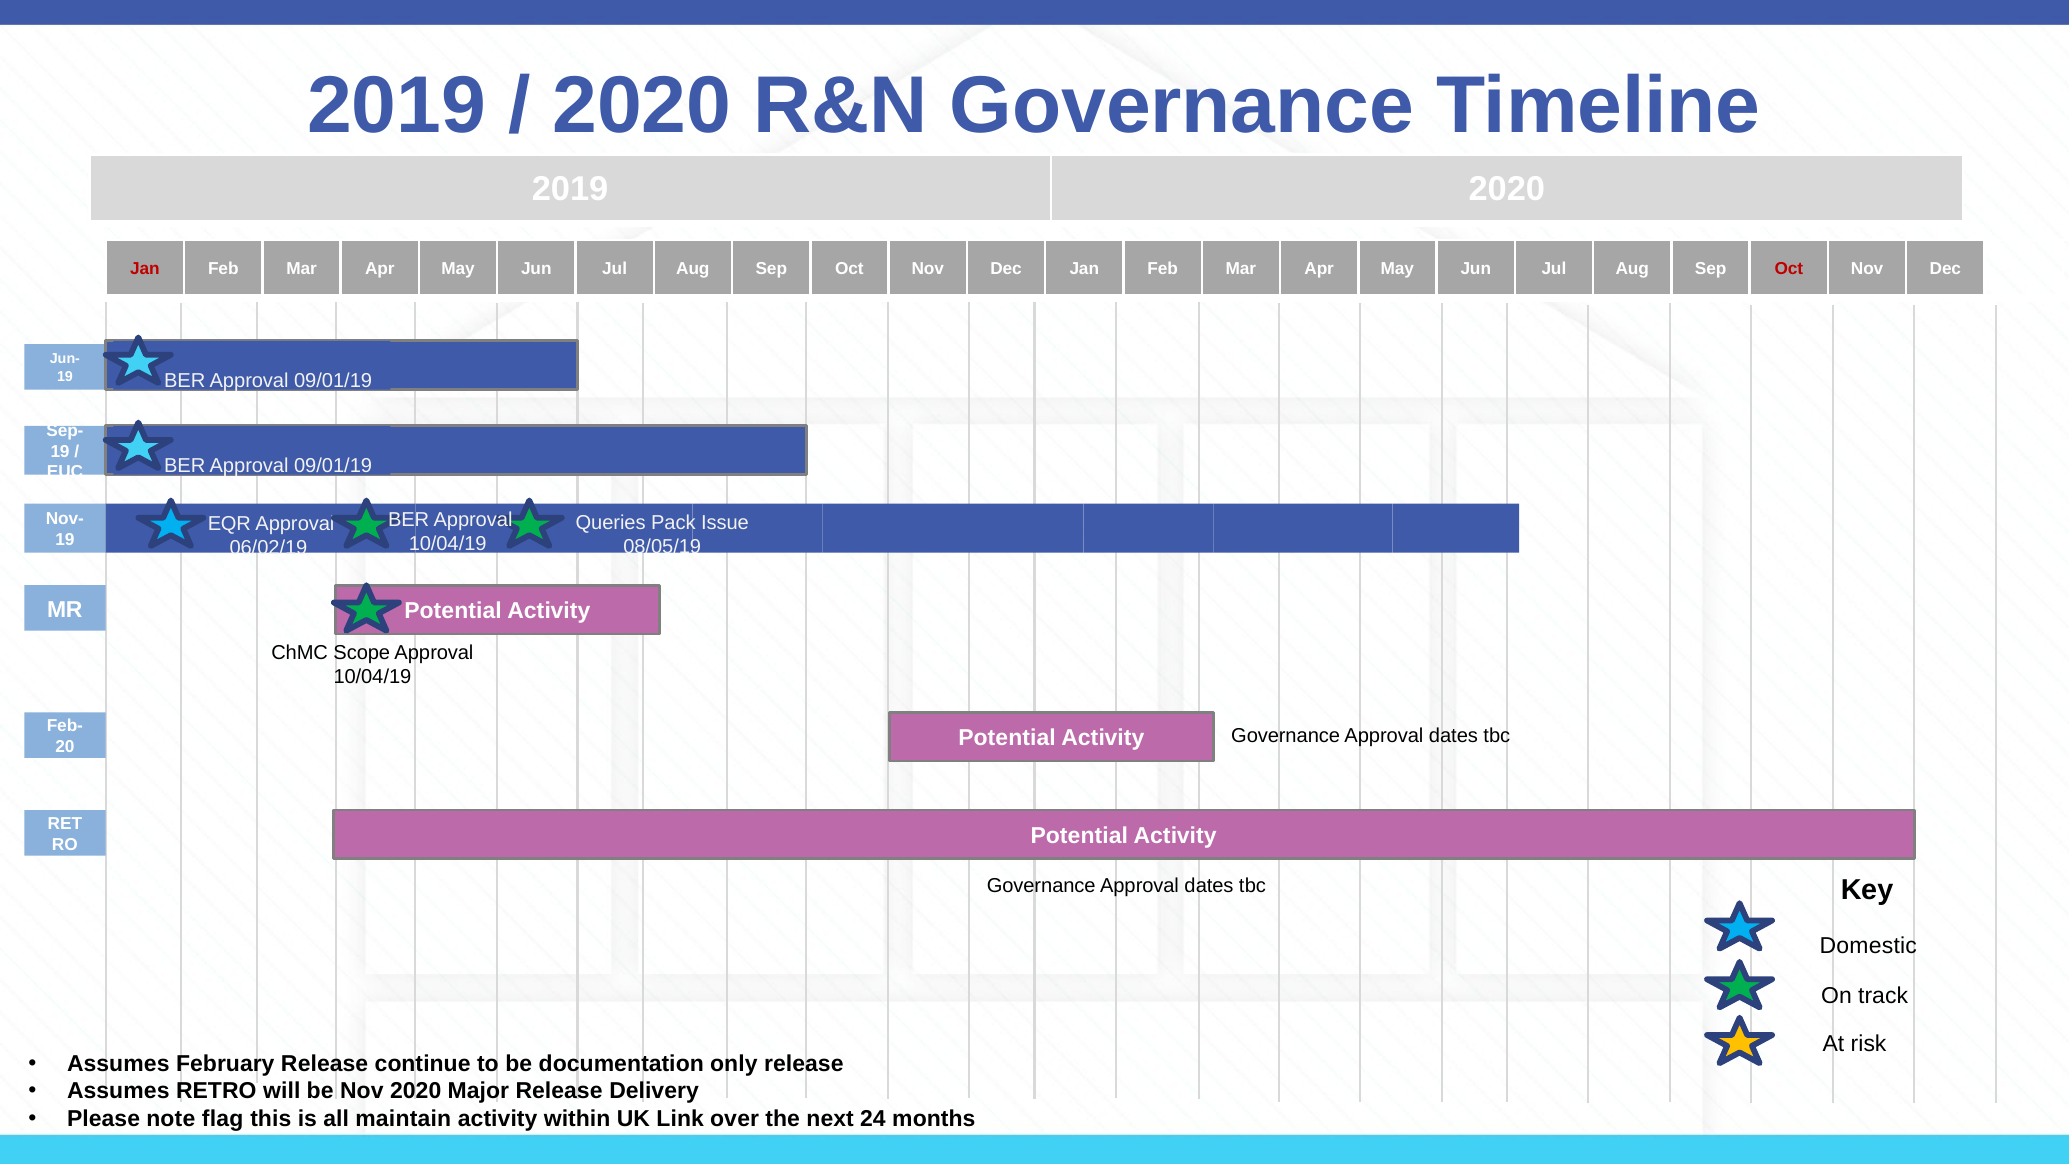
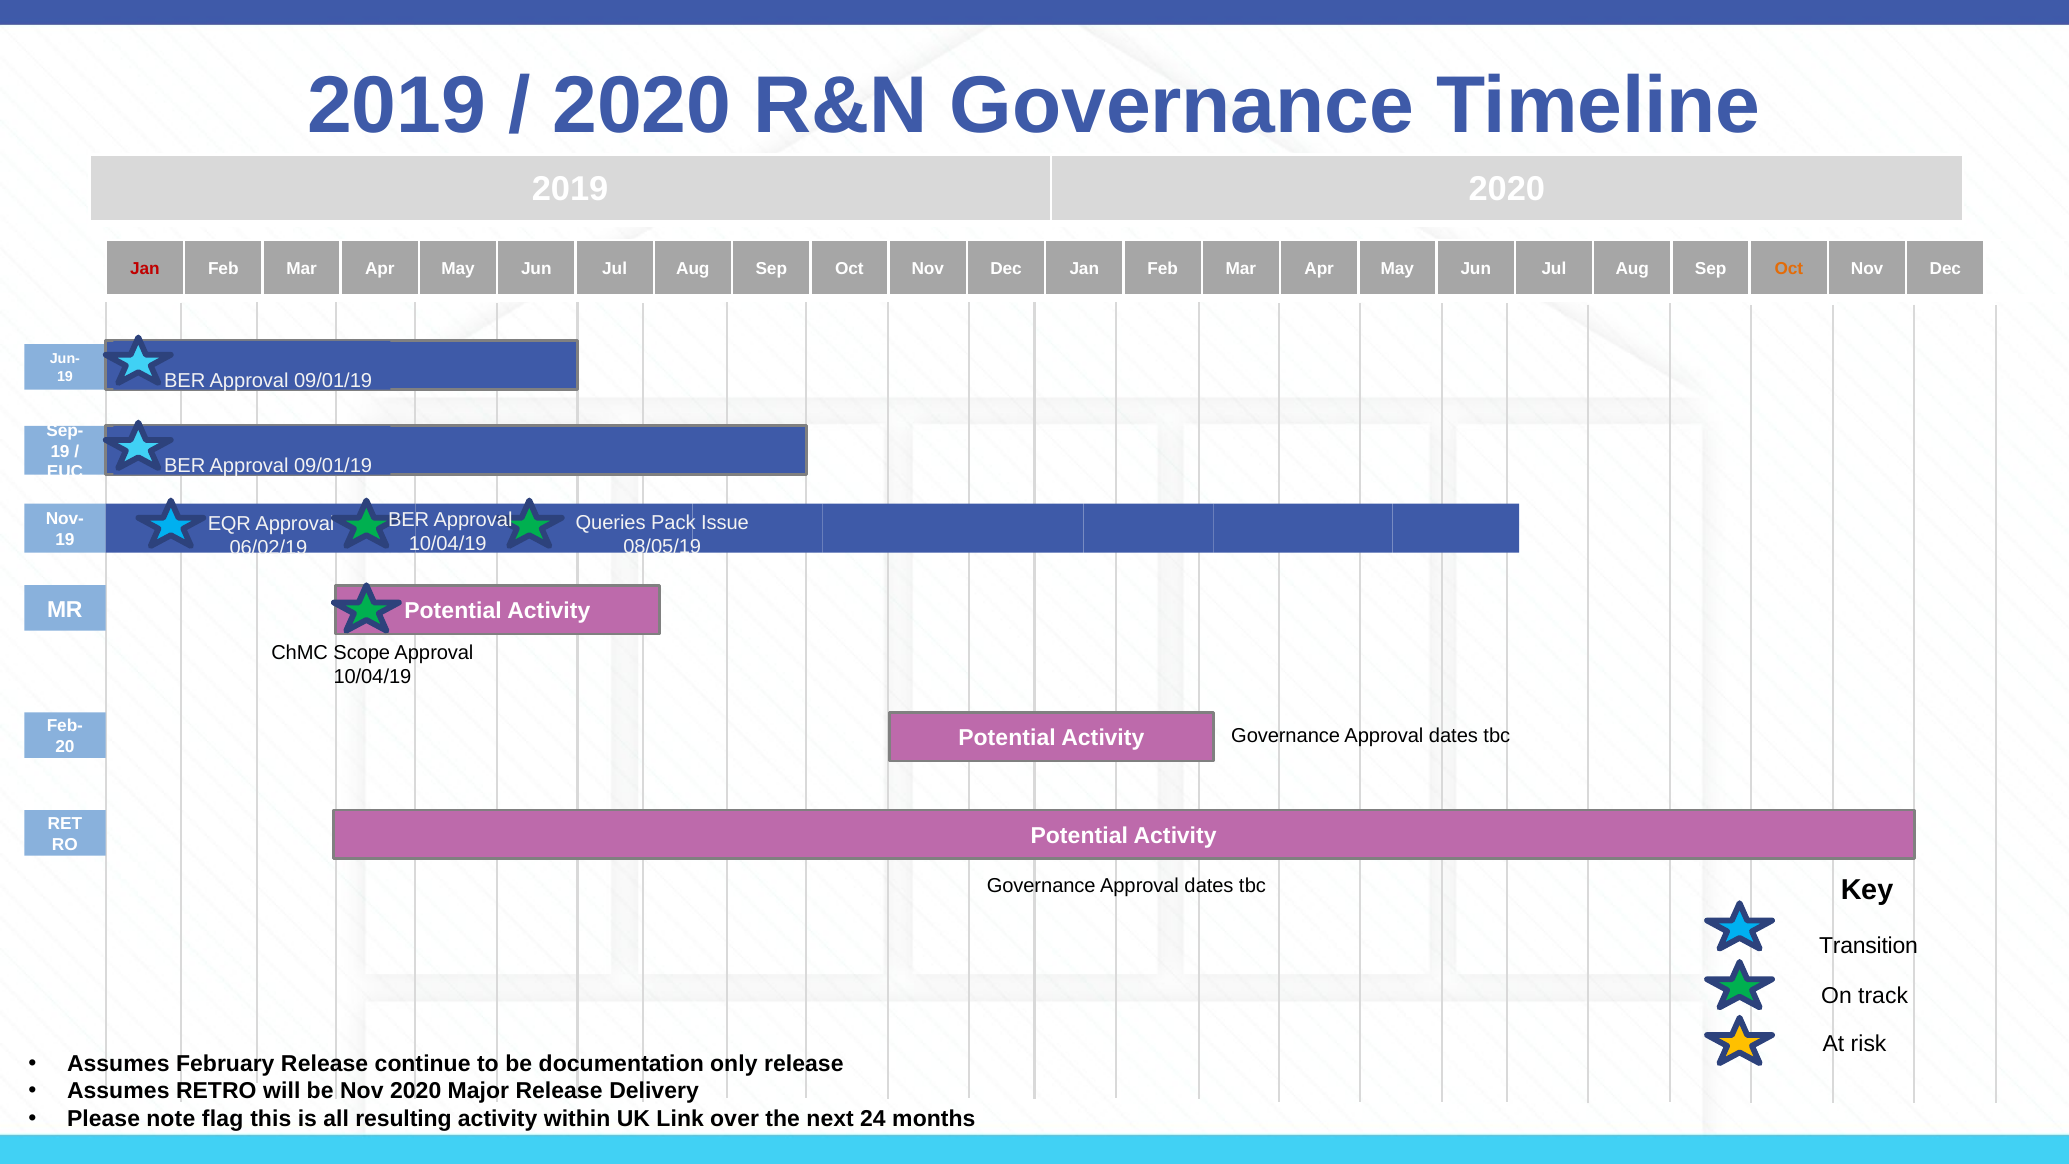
Oct colour: red -> orange (1789, 269)
Domestic: Domestic -> Transition (1869, 946)
maintain: maintain -> resulting (403, 1119)
